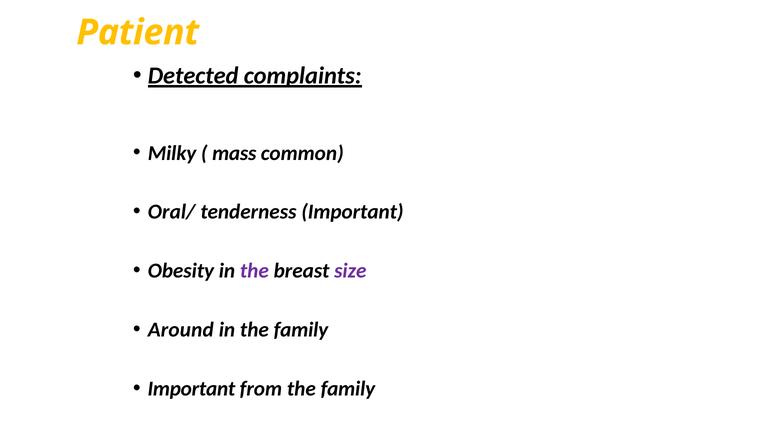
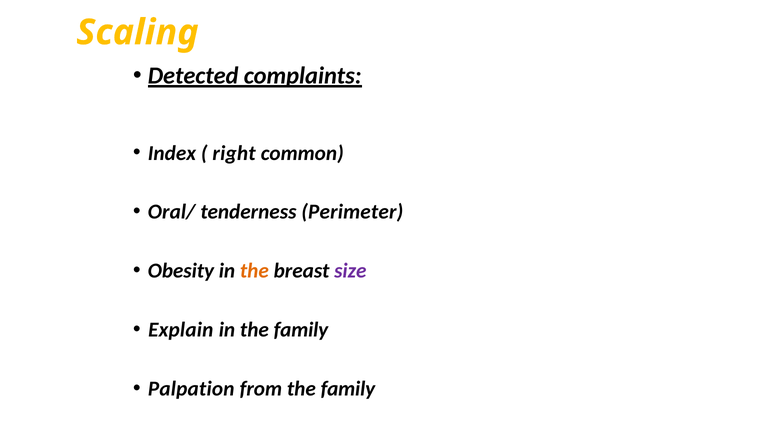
Patient: Patient -> Scaling (137, 32)
Milky: Milky -> Index (172, 153)
mass: mass -> right (234, 153)
tenderness Important: Important -> Perimeter (352, 212)
the colour: purple -> orange (254, 271)
Around: Around -> Explain (181, 330)
Important: Important -> Palpation (191, 389)
